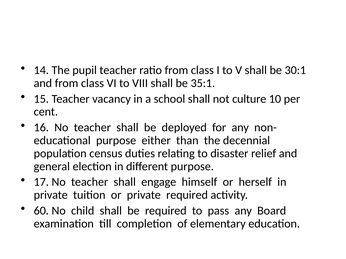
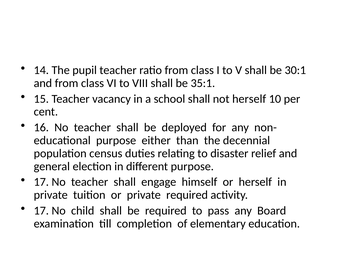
not culture: culture -> herself (249, 99)
60: 60 -> 17 (41, 211)
